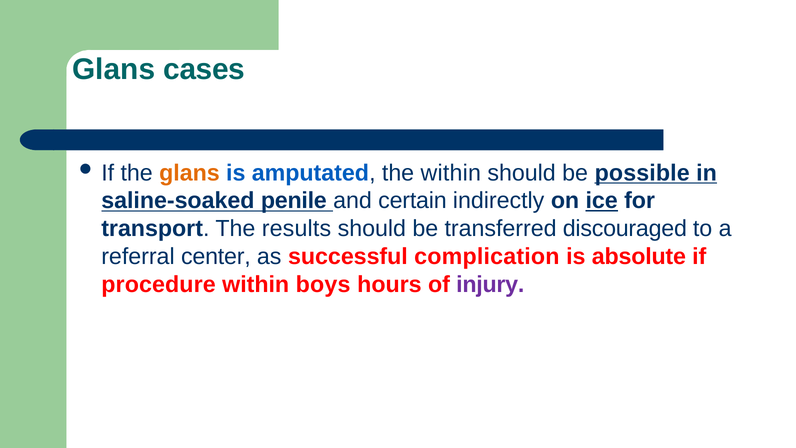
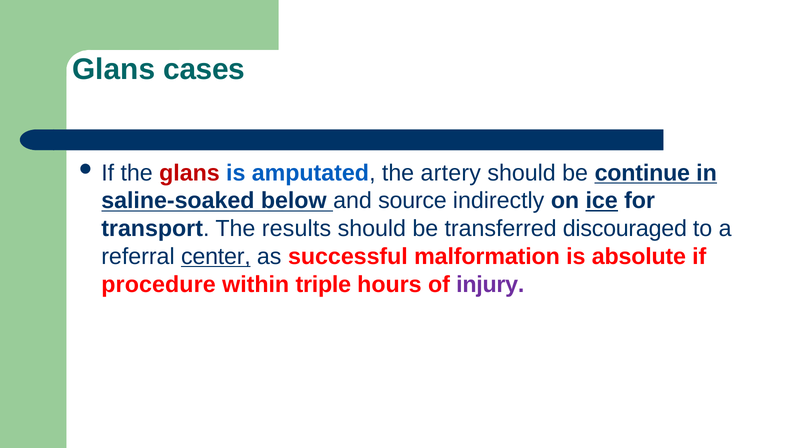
glans colour: orange -> red (189, 173)
the within: within -> artery (451, 173)
possible: possible -> continue (642, 173)
penile: penile -> below (294, 201)
certain: certain -> source (412, 201)
center underline: none -> present (216, 256)
complication: complication -> malformation (487, 256)
boys: boys -> triple (323, 284)
